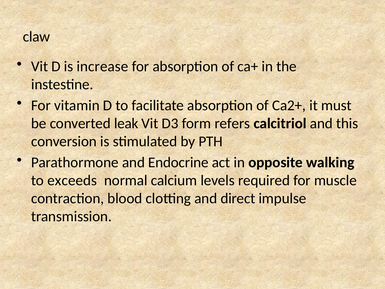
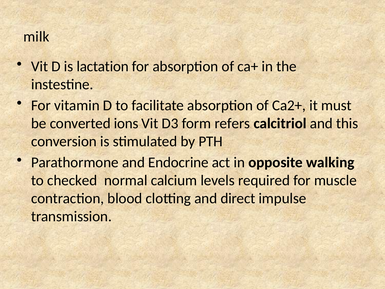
claw: claw -> milk (36, 37)
increase: increase -> lactation (103, 66)
leak: leak -> ions (126, 123)
exceeds: exceeds -> checked (72, 180)
